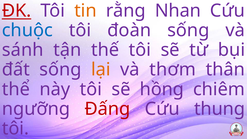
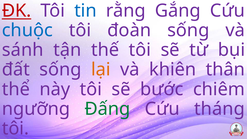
tin colour: orange -> blue (85, 11)
Nhan: Nhan -> Gắng (178, 11)
thơm: thơm -> khiên (173, 70)
hồng: hồng -> bước (162, 89)
Đấng colour: red -> green (107, 109)
thung: thung -> tháng (219, 109)
